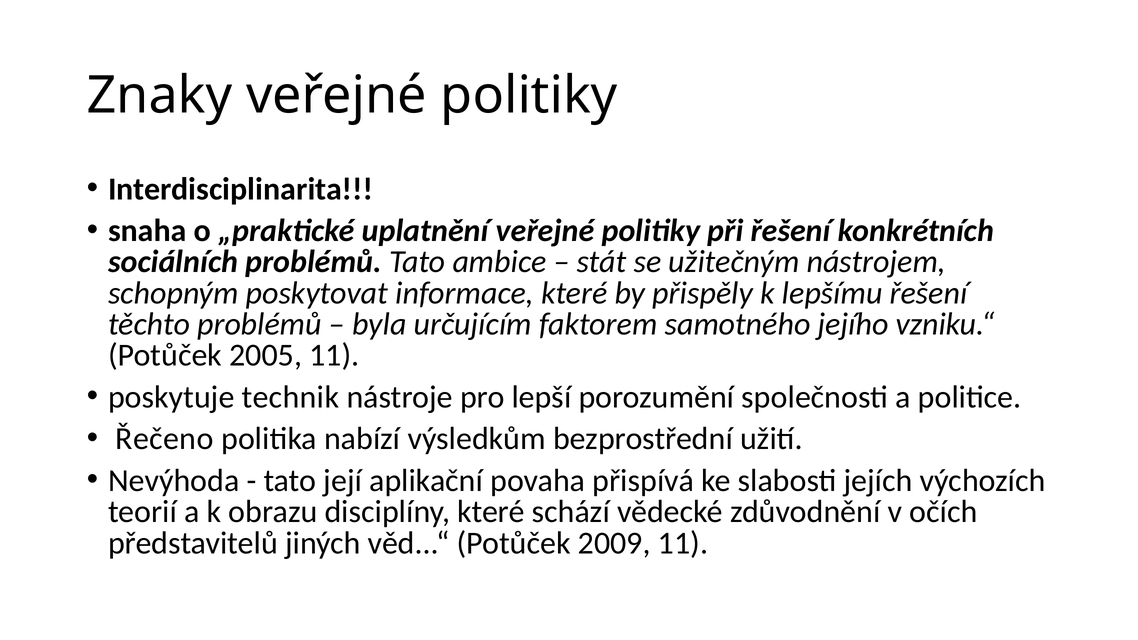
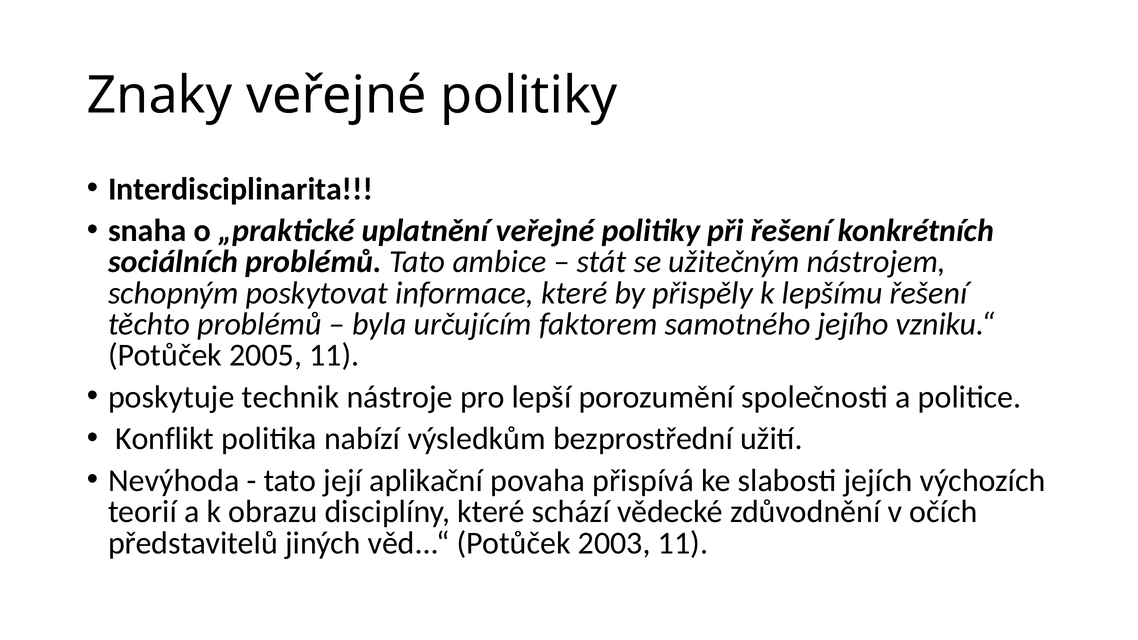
Řečeno: Řečeno -> Konflikt (165, 439)
2009: 2009 -> 2003 (614, 543)
